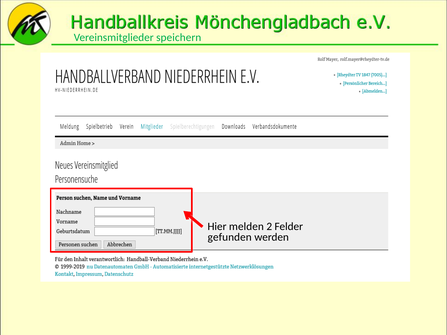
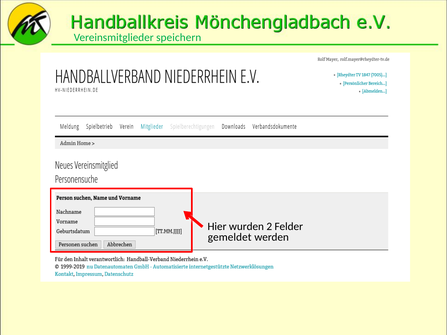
melden: melden -> wurden (246, 227)
gefunden: gefunden -> gemeldet (230, 237)
